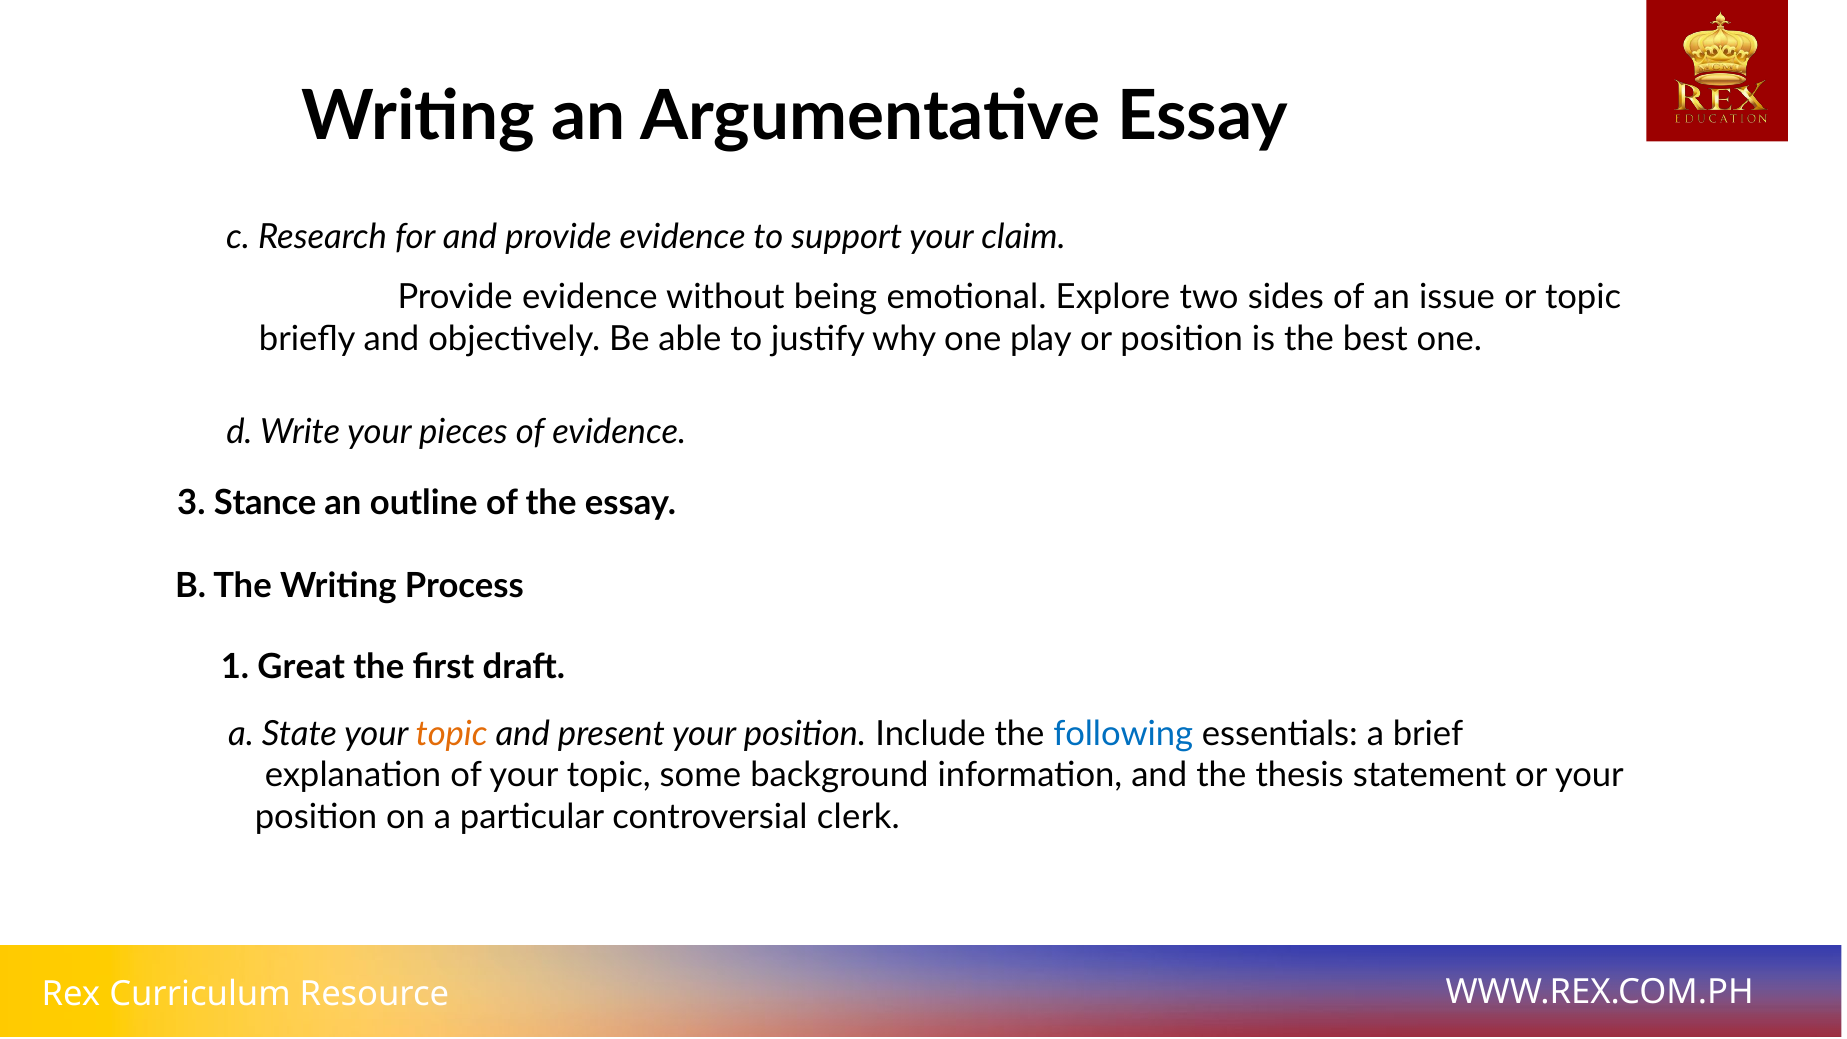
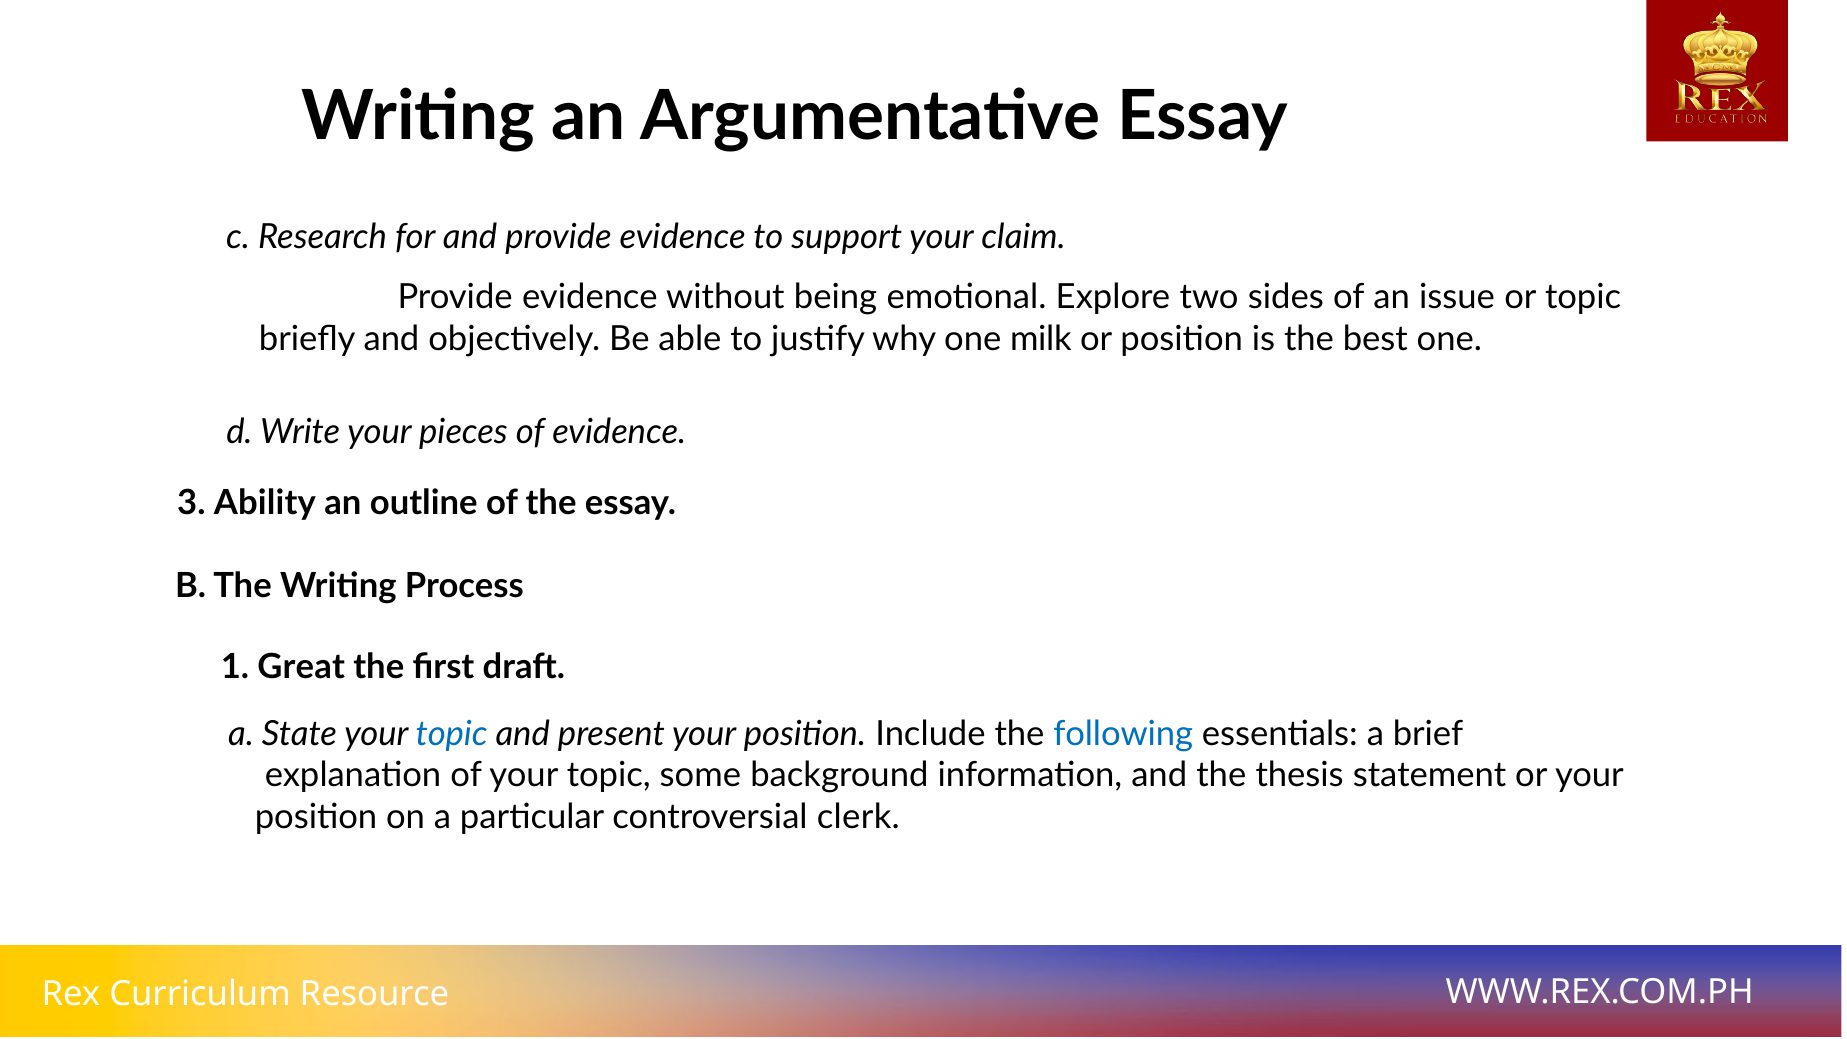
play: play -> milk (1041, 339)
Stance: Stance -> Ability (265, 503)
topic colour: orange -> blue (452, 734)
